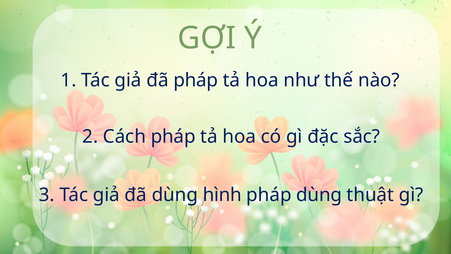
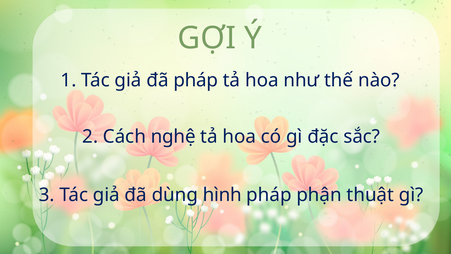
Cách pháp: pháp -> nghệ (173, 136)
pháp dùng: dùng -> phận (319, 195)
